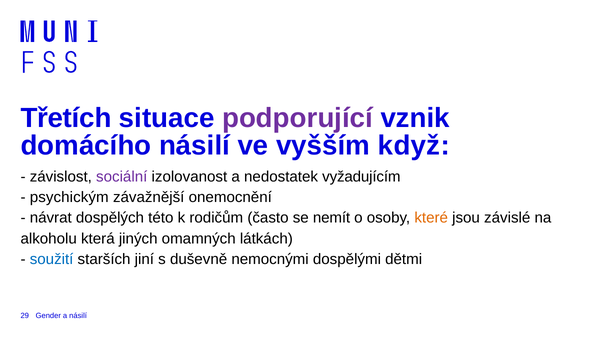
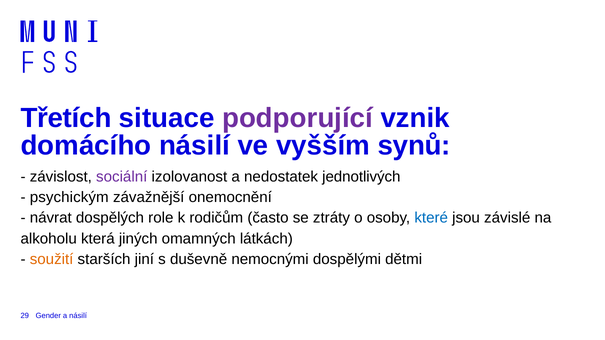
když: když -> synů (414, 146)
vyžadujícím: vyžadujícím -> jednotlivých (361, 177)
této: této -> role (161, 218)
nemít: nemít -> ztráty (331, 218)
které colour: orange -> blue (431, 218)
soužití colour: blue -> orange (52, 259)
